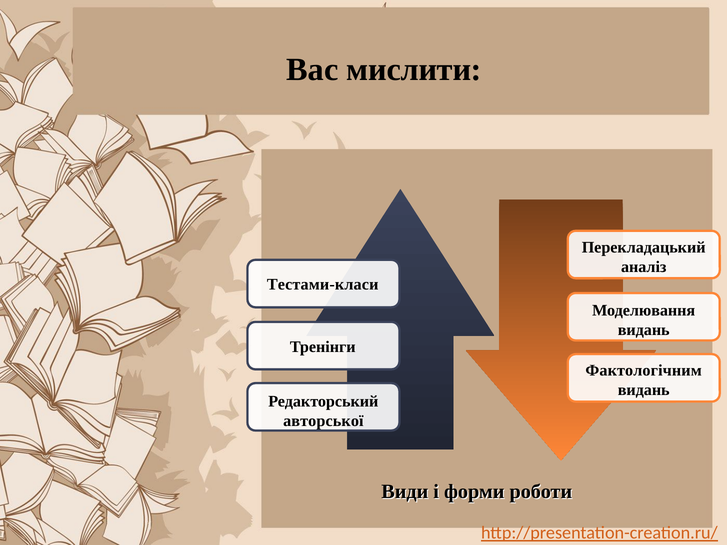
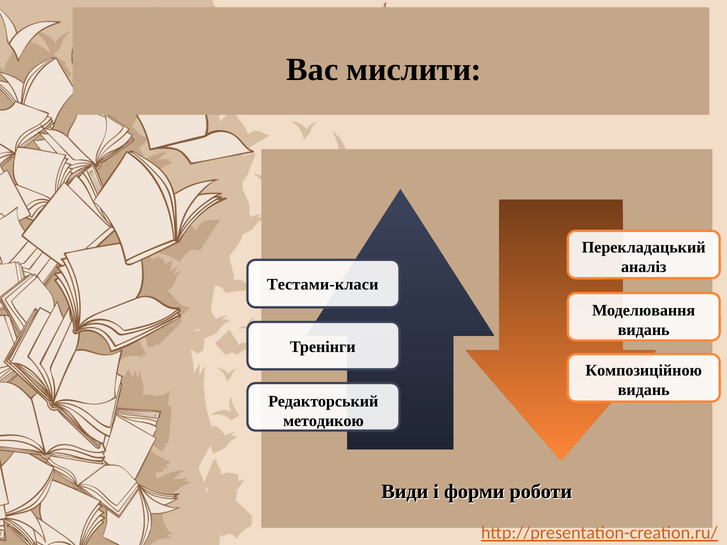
Фактологічним: Фактологічним -> Композиційною (644, 371)
авторської: авторської -> методикою (323, 421)
